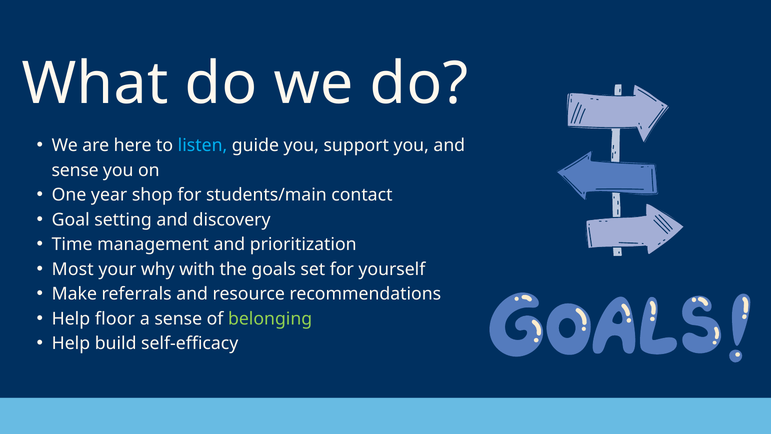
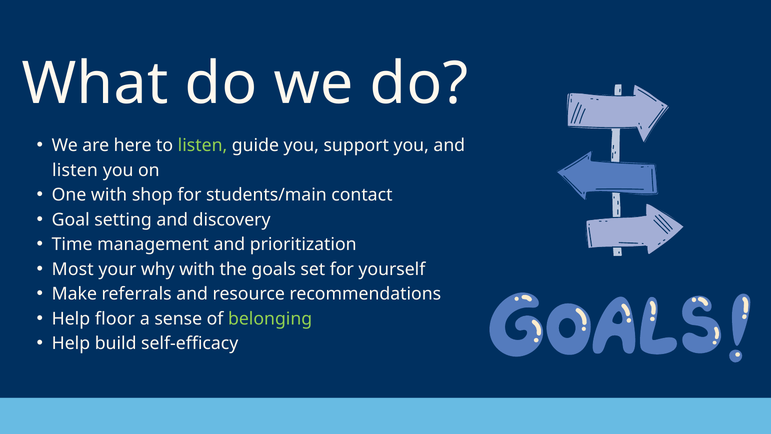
listen colour: light blue -> light green (203, 145)
sense: sense -> listen (75, 170)
One year: year -> with (109, 195)
